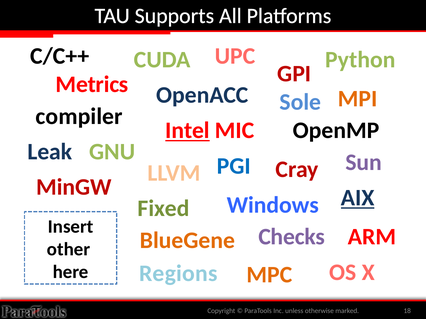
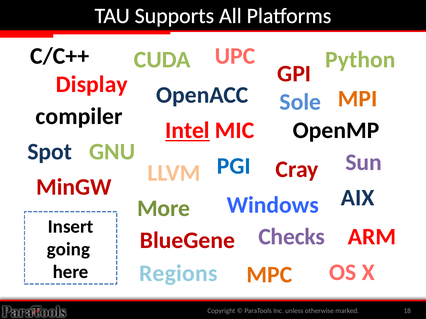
Metrics: Metrics -> Display (92, 85)
Leak: Leak -> Spot (50, 152)
Fixed: Fixed -> More (164, 209)
AIX underline: present -> none (358, 198)
BlueGene colour: orange -> red (187, 241)
other: other -> going (68, 250)
